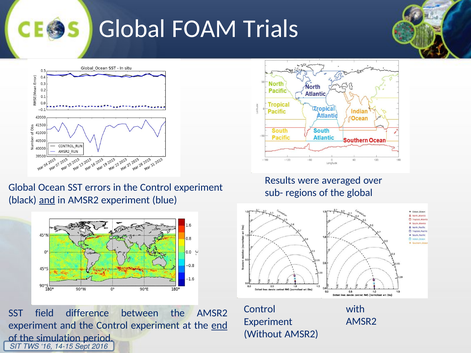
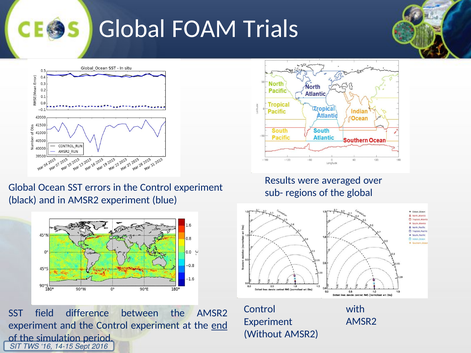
and underline: present -> none (47, 200)
